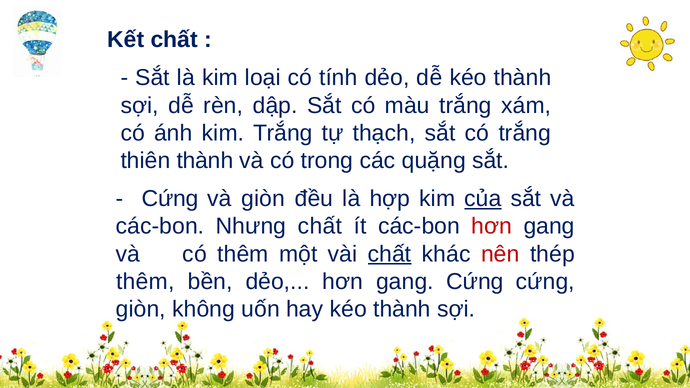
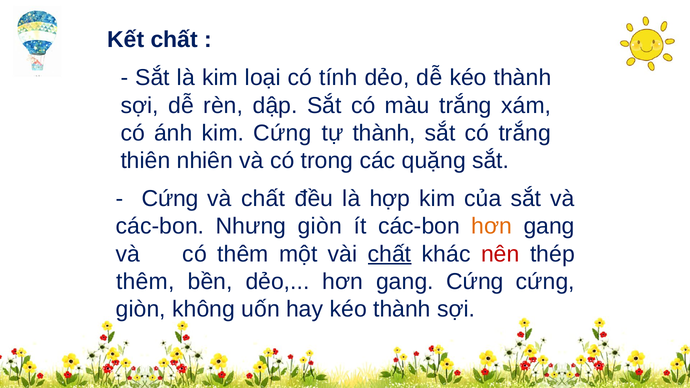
kim Trắng: Trắng -> Cứng (283, 133)
tự thạch: thạch -> thành (384, 133)
thiên thành: thành -> nhiên (205, 161)
và giòn: giòn -> chất (263, 199)
của underline: present -> none (483, 199)
Nhưng chất: chất -> giòn (320, 226)
hơn colour: red -> orange (492, 226)
